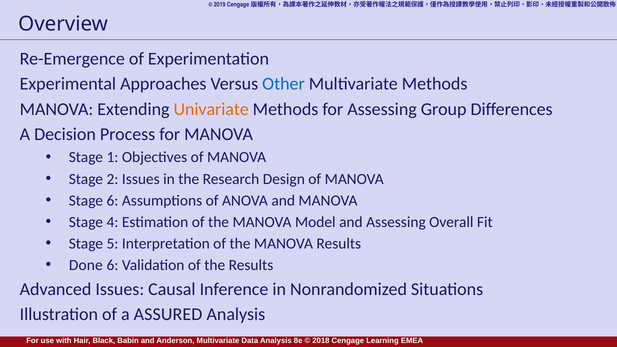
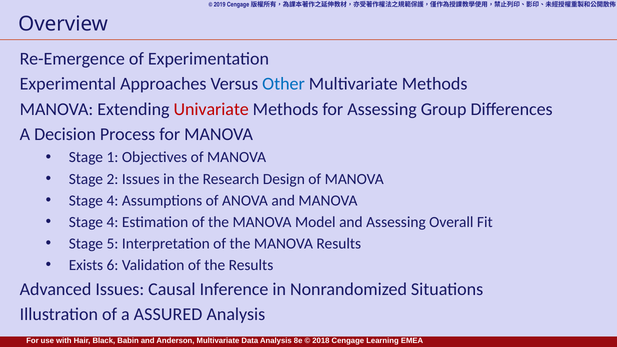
Univariate colour: orange -> red (211, 109)
6: 6 -> 4 (112, 201)
Done: Done -> Exists (86, 265)
